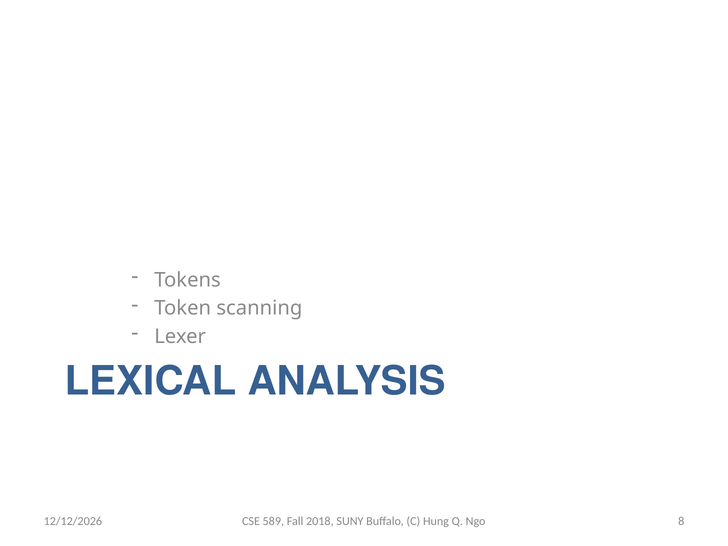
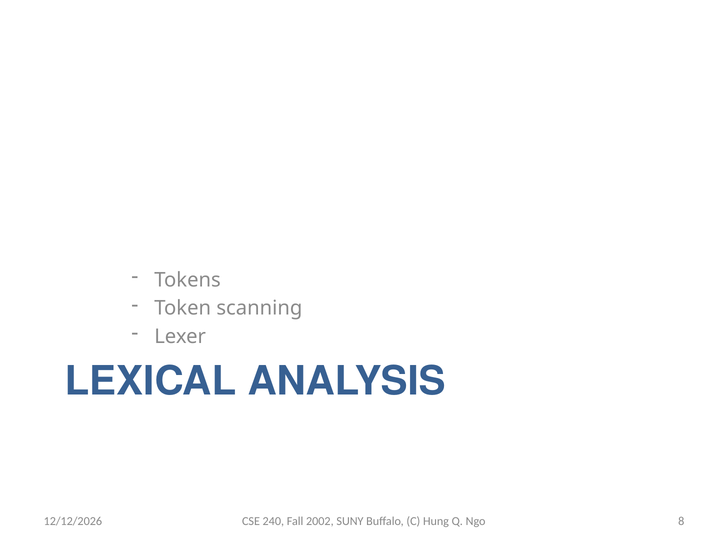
589: 589 -> 240 (273, 521)
2018: 2018 -> 2002 (320, 521)
